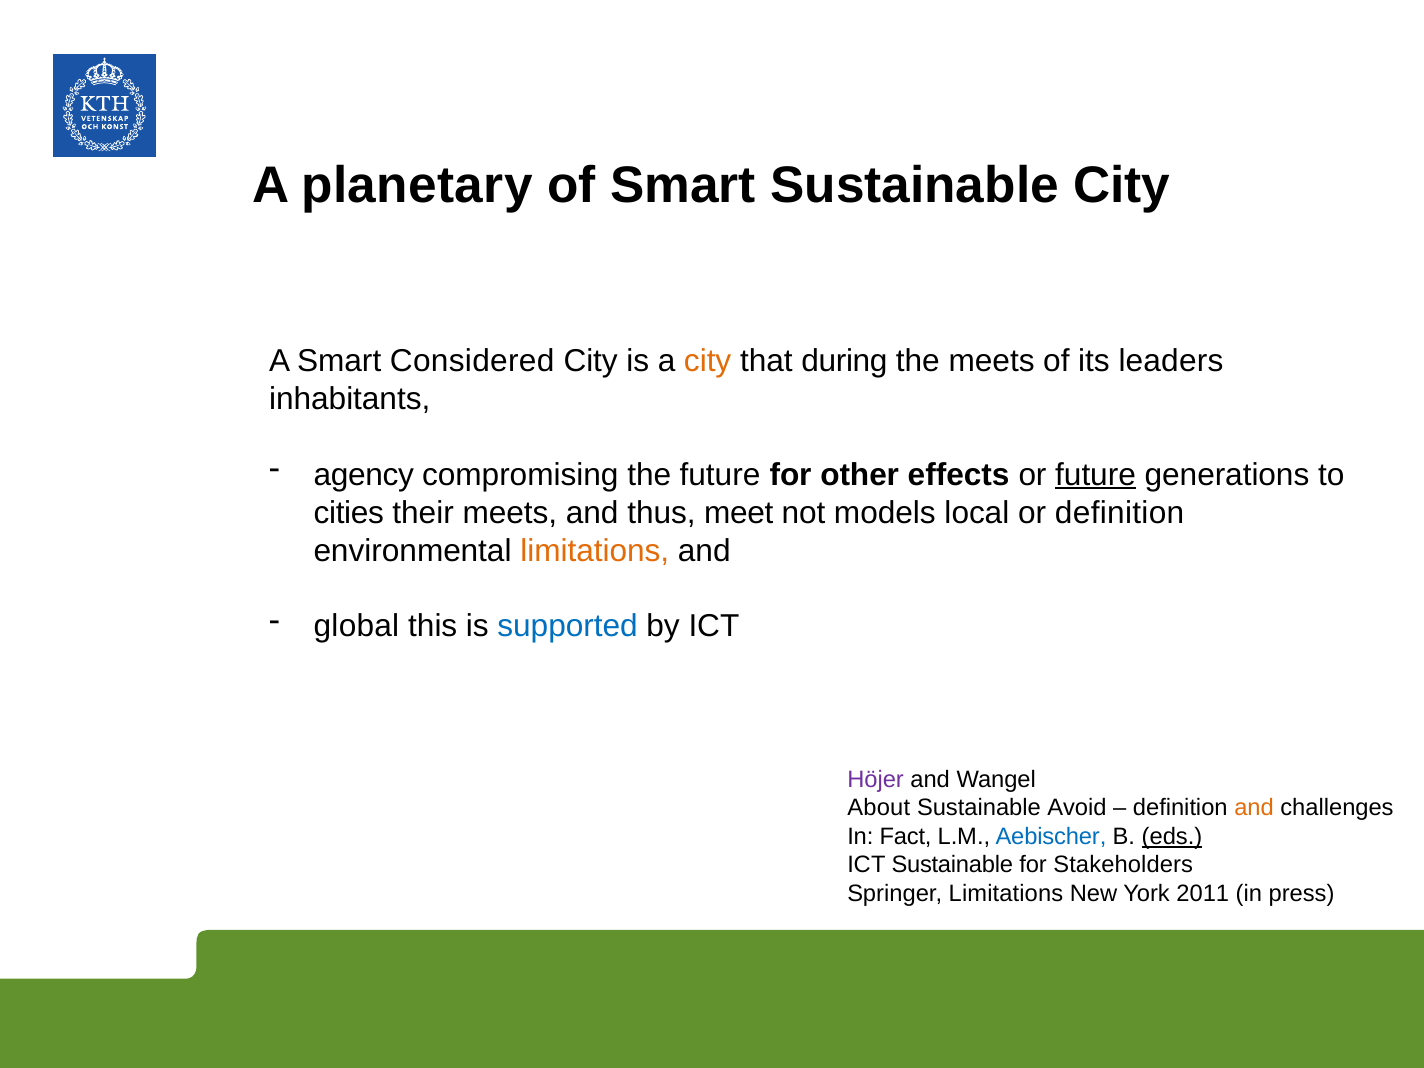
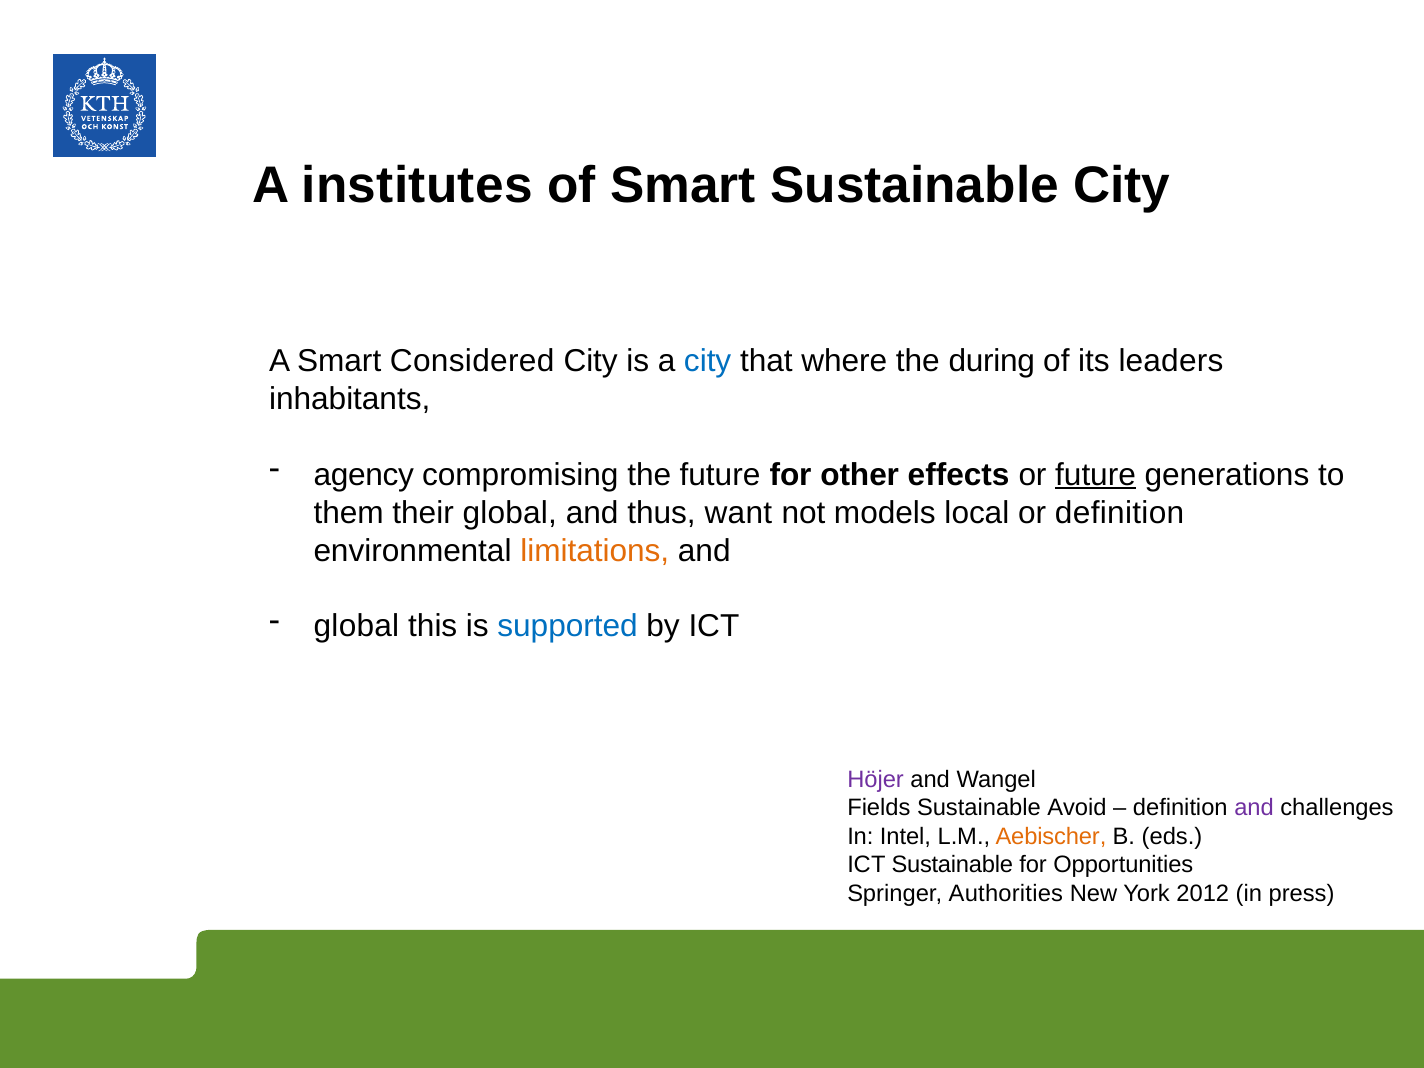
planetary: planetary -> institutes (417, 185)
city colour: orange -> blue (708, 361)
during: during -> where (844, 361)
the meets: meets -> during (992, 361)
cities: cities -> them (349, 513)
their meets: meets -> global (510, 513)
meet: meet -> want (738, 513)
About: About -> Fields (879, 808)
and colour: orange -> purple (1254, 808)
Fact: Fact -> Intel (905, 837)
Aebischer colour: blue -> orange (1051, 837)
eds underline: present -> none (1172, 837)
Stakeholders: Stakeholders -> Opportunities (1123, 865)
Springer Limitations: Limitations -> Authorities (1006, 894)
2011: 2011 -> 2012 (1203, 894)
